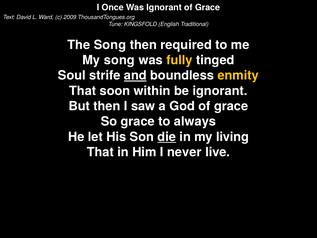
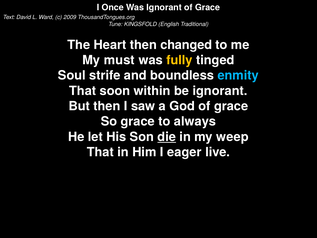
The Song: Song -> Heart (110, 45)
required: required -> changed (186, 45)
My song: song -> must (119, 60)
and underline: present -> none (135, 75)
enmity colour: yellow -> light blue (238, 75)
living: living -> weep (232, 137)
never: never -> eager (184, 152)
